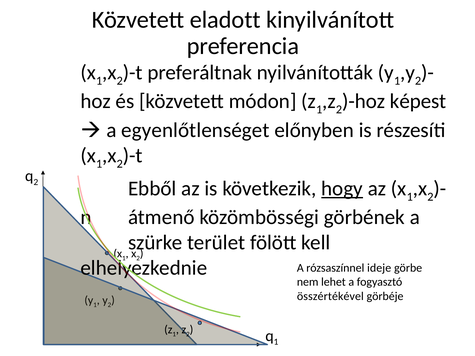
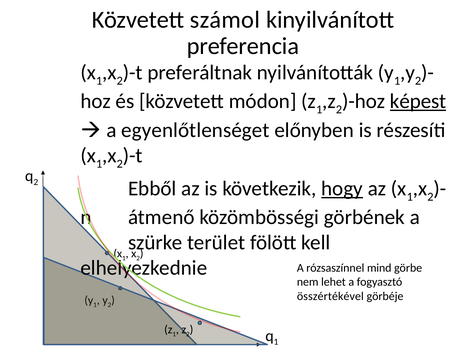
eladott: eladott -> számol (225, 20)
képest underline: none -> present (418, 101)
ideje: ideje -> mind (379, 268)
